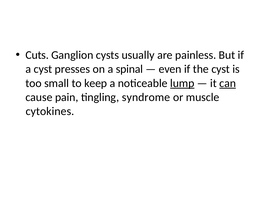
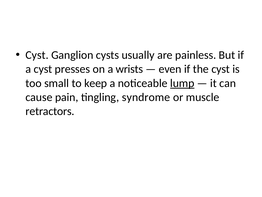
Cuts: Cuts -> Cyst (37, 55)
spinal: spinal -> wrists (129, 69)
can underline: present -> none (228, 83)
cytokines: cytokines -> retractors (50, 111)
